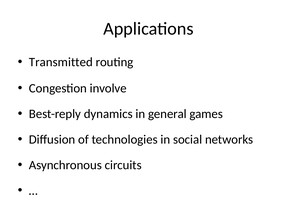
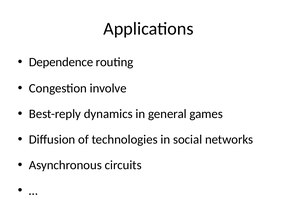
Transmitted: Transmitted -> Dependence (61, 62)
